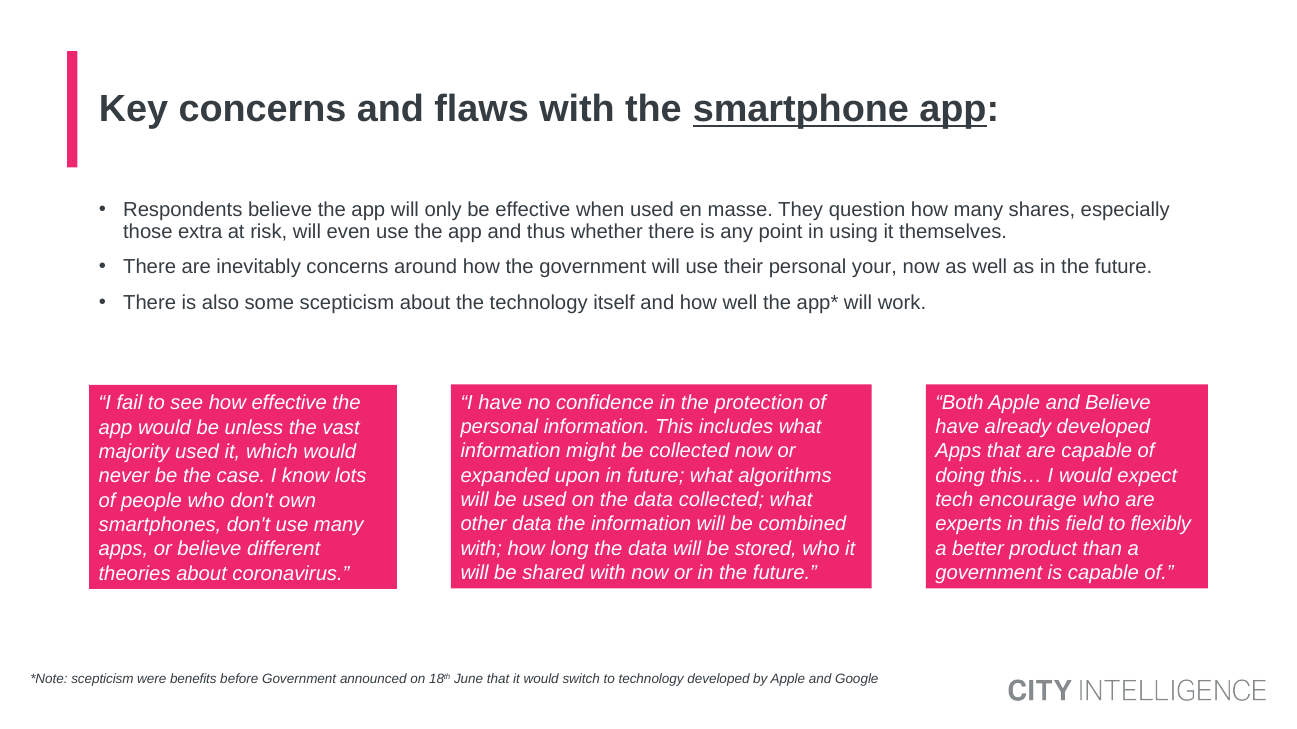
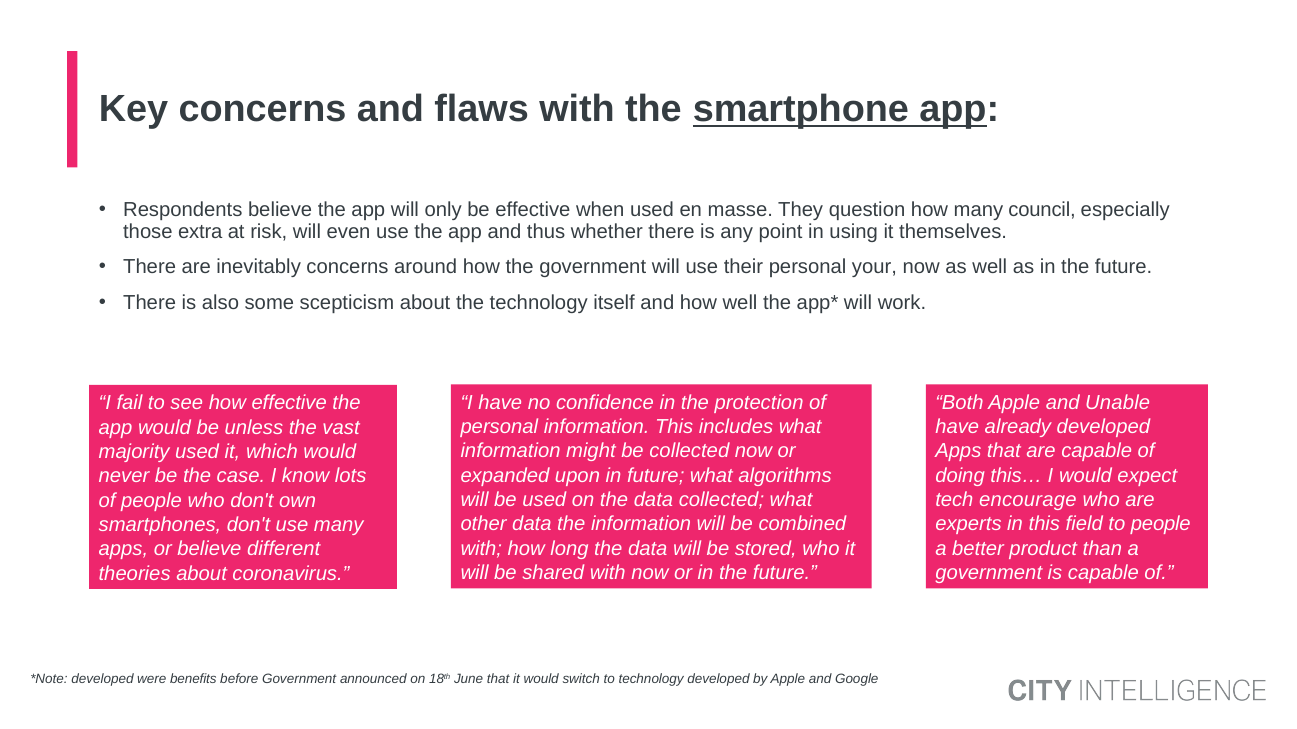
shares: shares -> council (1042, 210)
and Believe: Believe -> Unable (1118, 403)
to flexibly: flexibly -> people (1161, 525)
scepticism: scepticism -> developed (102, 680)
